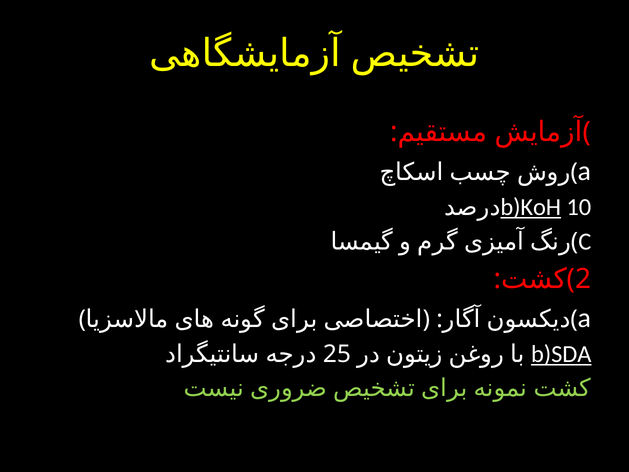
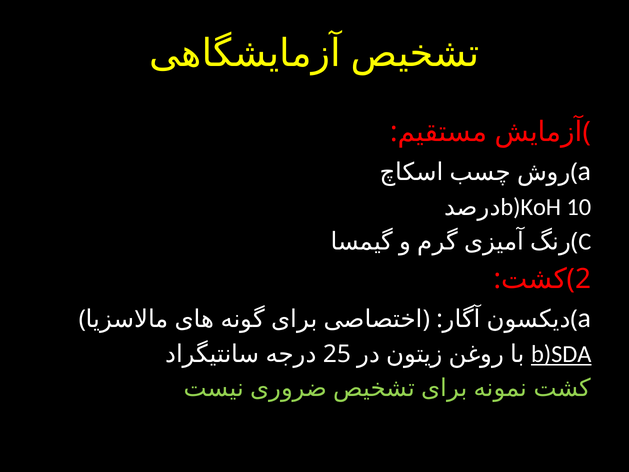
b)KoH underline: present -> none (531, 207)
